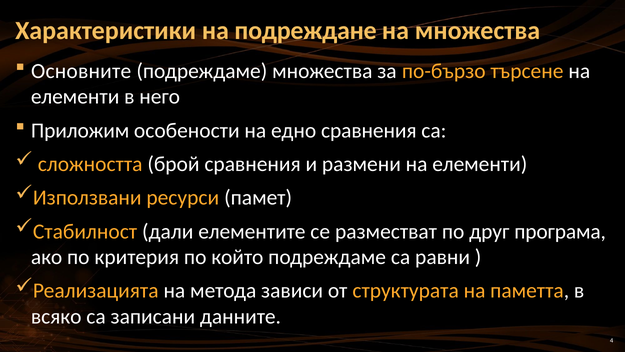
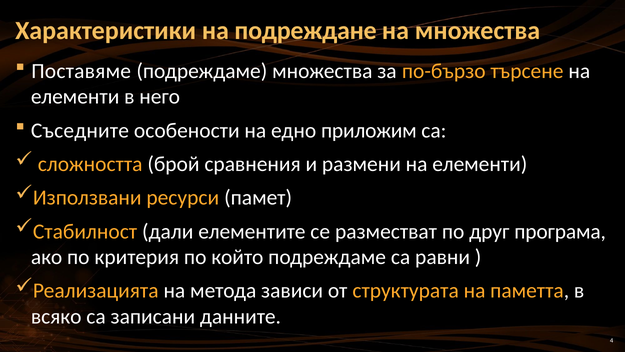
Основните: Основните -> Поставяме (81, 71)
Приложим: Приложим -> Съседните (80, 130)
едно сравнения: сравнения -> приложим (369, 130)
